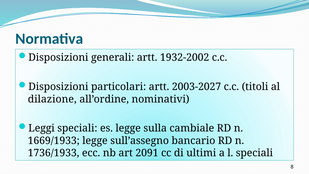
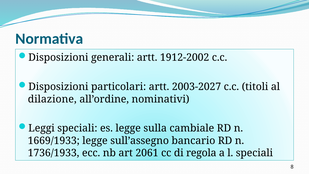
1932-2002: 1932-2002 -> 1912-2002 (185, 57)
2091: 2091 -> 2061 (147, 153)
ultimi: ultimi -> regola (201, 153)
